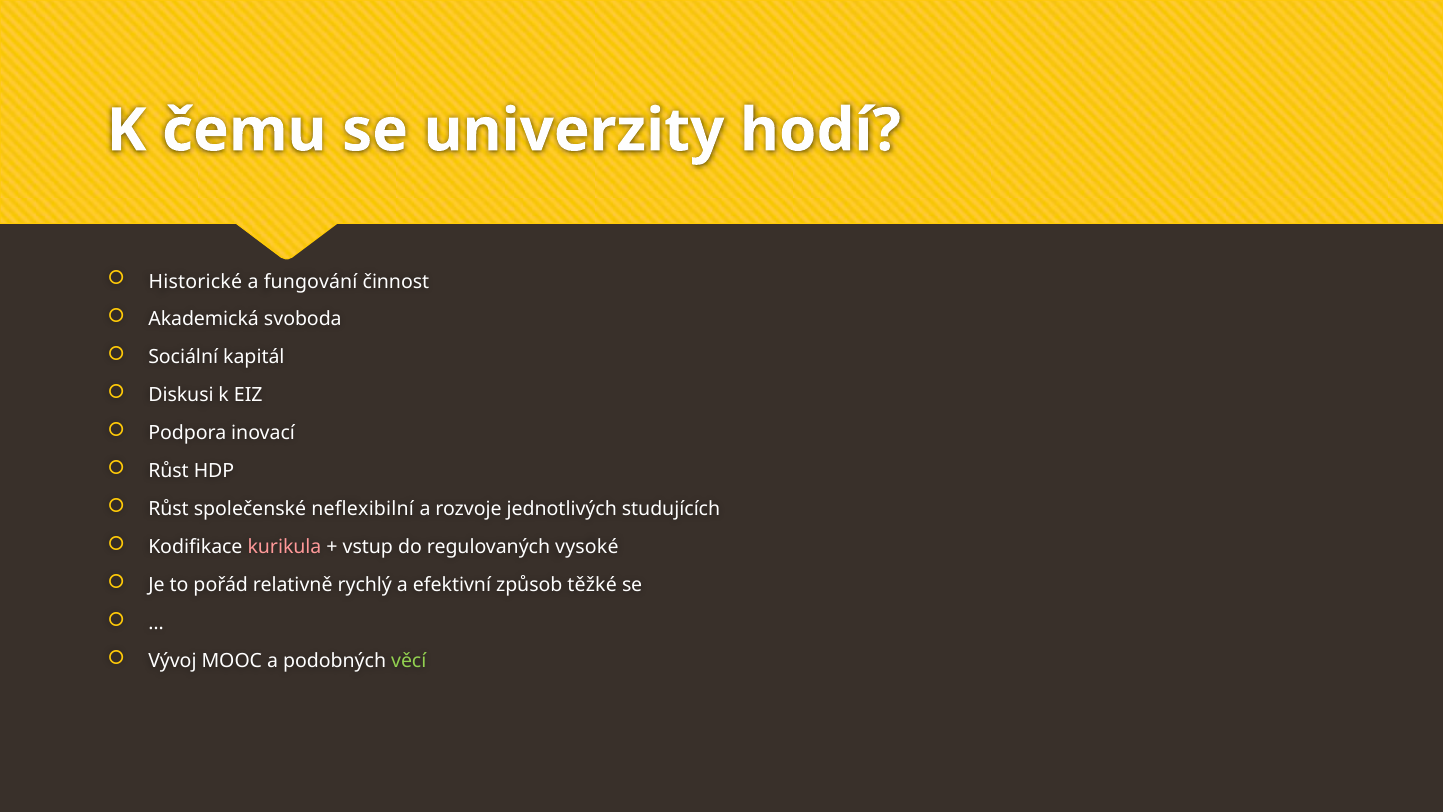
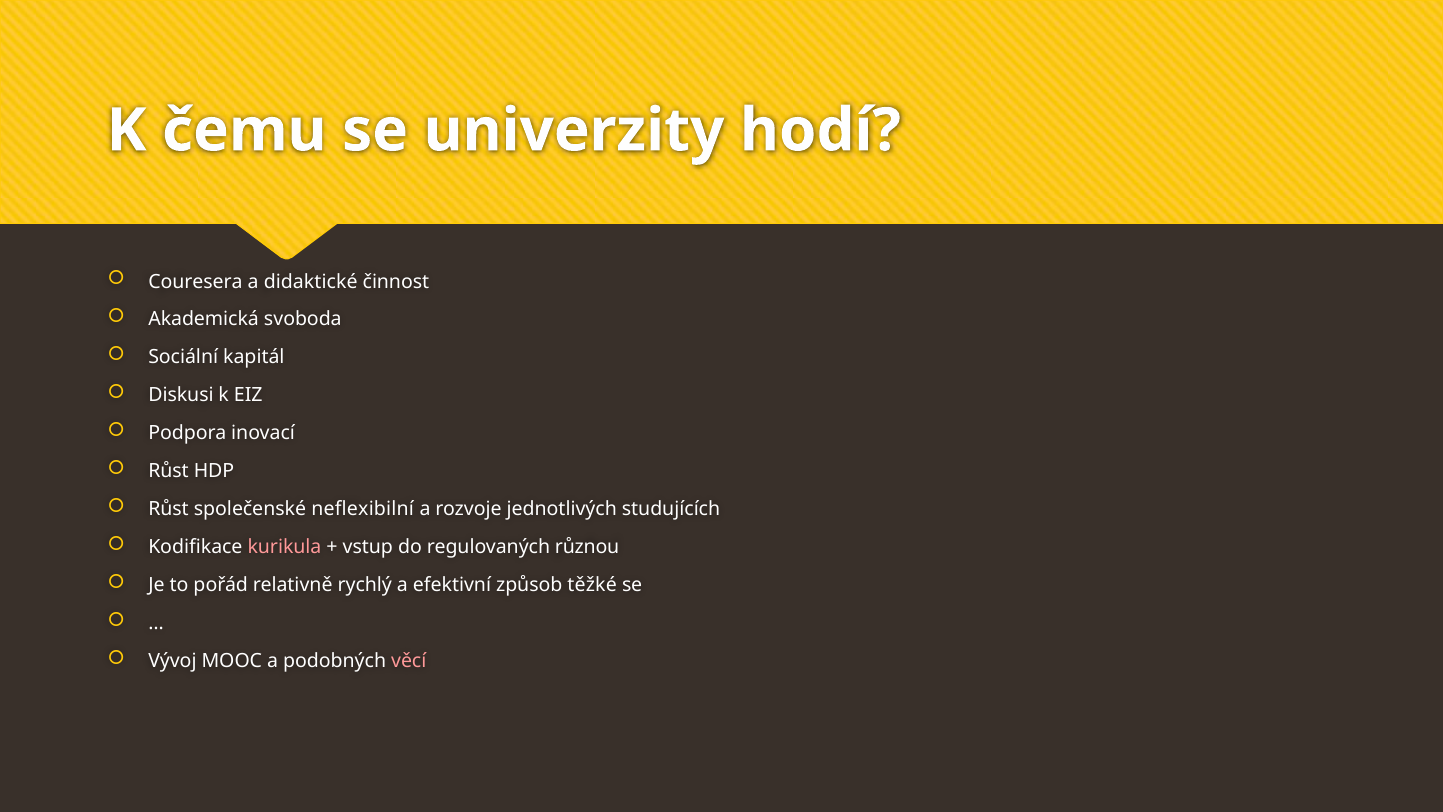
Historické: Historické -> Couresera (196, 281)
fungování: fungování -> didaktické (311, 281)
vysoké: vysoké -> různou (587, 547)
věcí colour: light green -> pink (409, 661)
